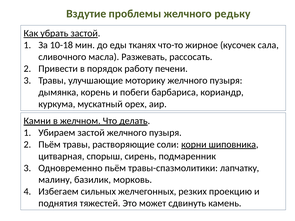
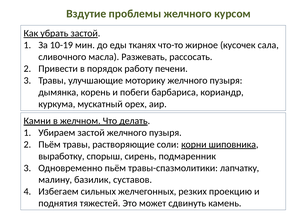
редьку: редьку -> курсом (233, 14)
10-18: 10-18 -> 10-19 (61, 45)
цитварная: цитварная -> выработку (61, 156)
морковь: морковь -> суставов (133, 180)
